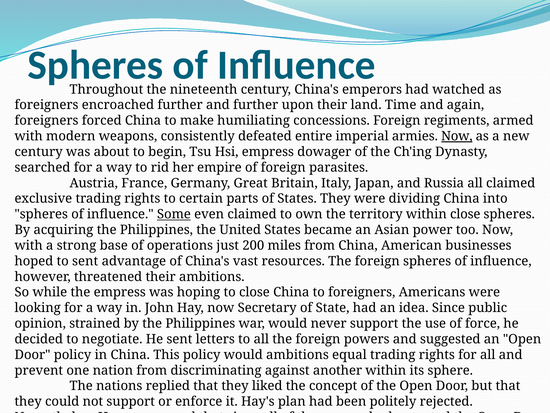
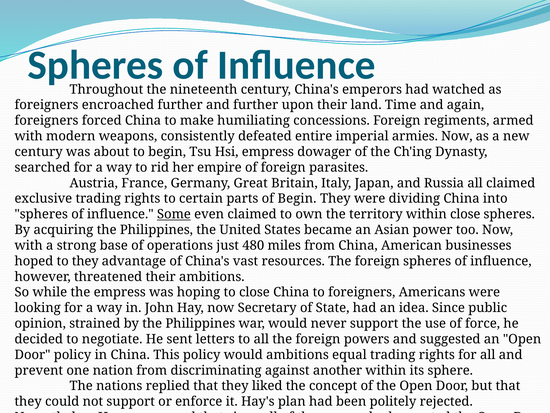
Now underline: present -> none (457, 136)
of States: States -> Begin (297, 198)
200: 200 -> 480 (253, 245)
to sent: sent -> they (85, 261)
